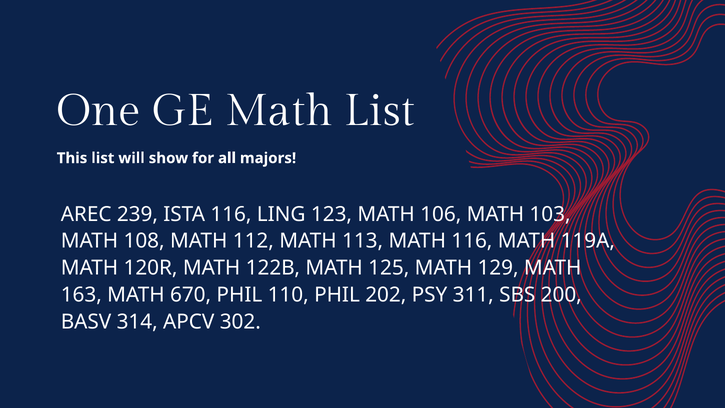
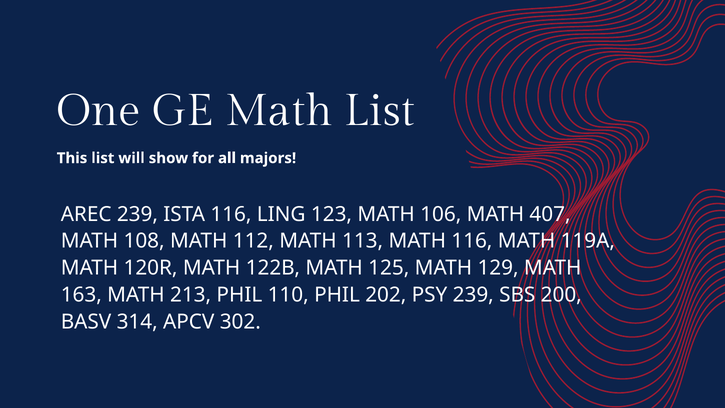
103: 103 -> 407 (550, 214)
670: 670 -> 213 (191, 295)
PSY 311: 311 -> 239 (473, 295)
